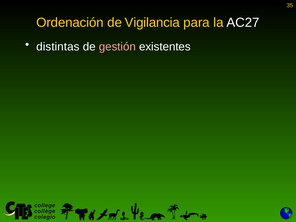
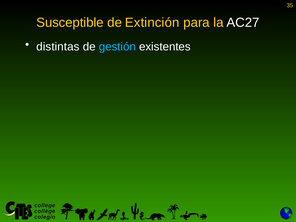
Ordenación: Ordenación -> Susceptible (70, 23)
Vigilancia: Vigilancia -> Extinción (152, 23)
gestión colour: pink -> light blue (117, 47)
